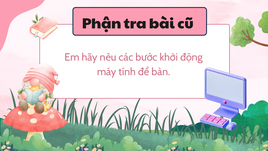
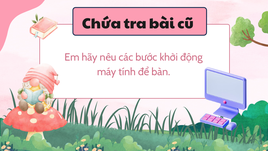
Phận: Phận -> Chứa (102, 24)
